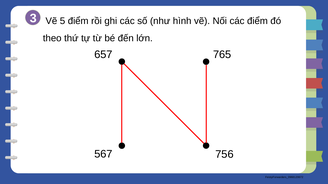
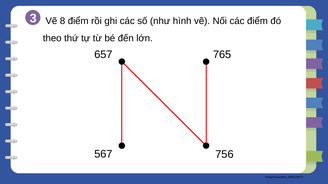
5: 5 -> 8 (63, 21)
